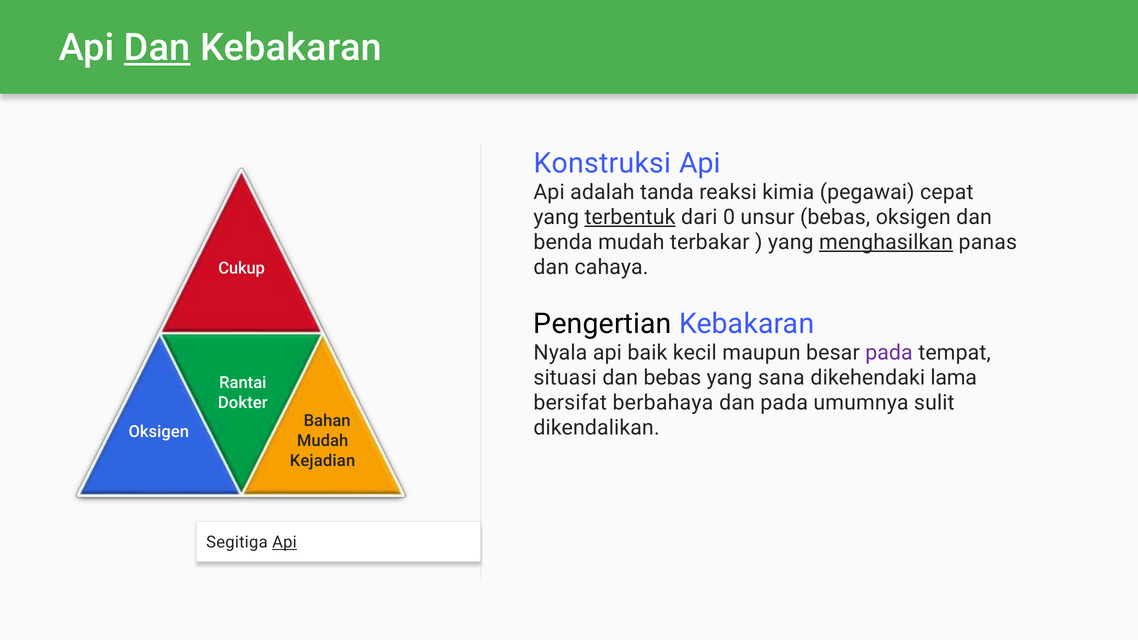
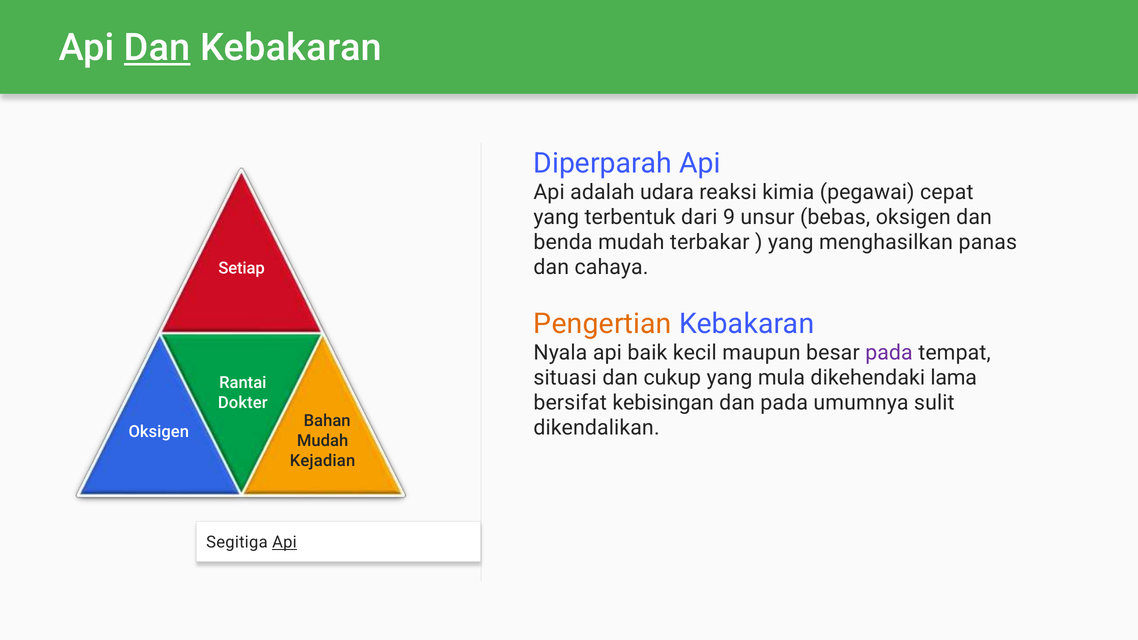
Konstruksi: Konstruksi -> Diperparah (603, 163)
tanda: tanda -> udara (667, 192)
terbentuk underline: present -> none (630, 217)
0: 0 -> 9 (729, 217)
menghasilkan underline: present -> none (886, 242)
Cukup: Cukup -> Setiap (242, 268)
Pengertian colour: black -> orange (603, 324)
dan bebas: bebas -> cukup (672, 378)
sana: sana -> mula (781, 378)
berbahaya: berbahaya -> kebisingan (663, 403)
